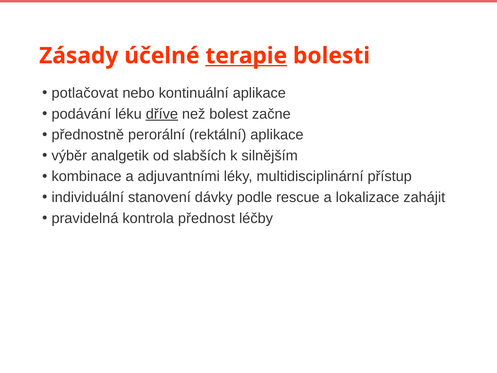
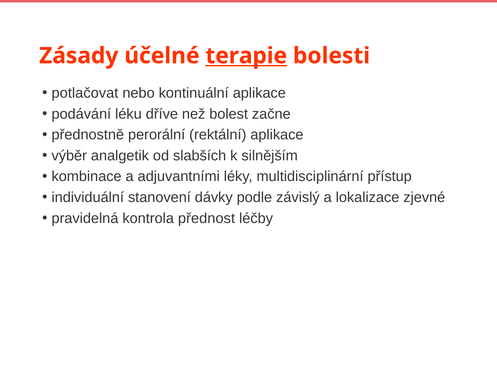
dříve underline: present -> none (162, 114)
rescue: rescue -> závislý (298, 197)
zahájit: zahájit -> zjevné (424, 197)
